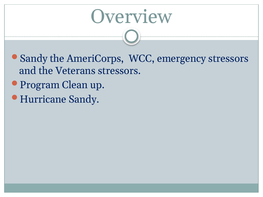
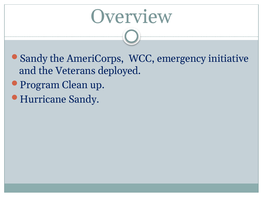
emergency stressors: stressors -> initiative (229, 59)
Veterans stressors: stressors -> deployed (119, 71)
